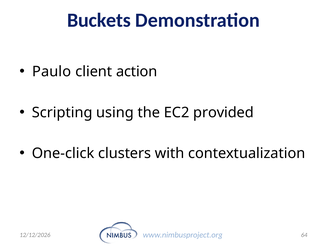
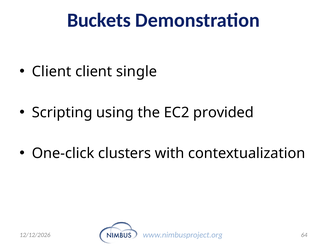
Paulo: Paulo -> Client (52, 71)
action: action -> single (137, 71)
